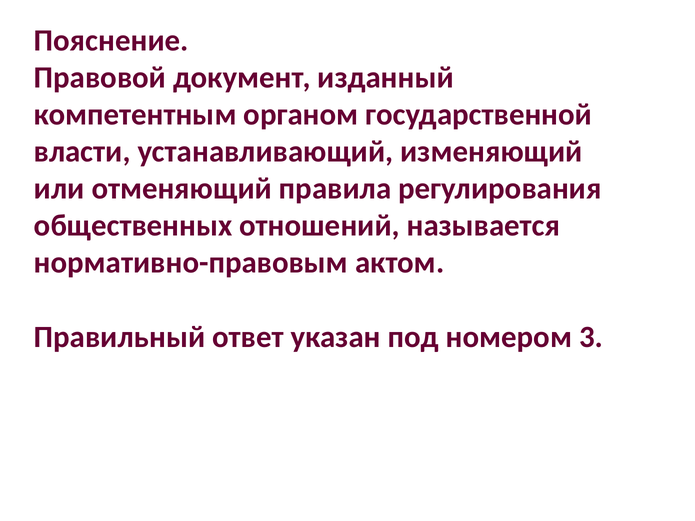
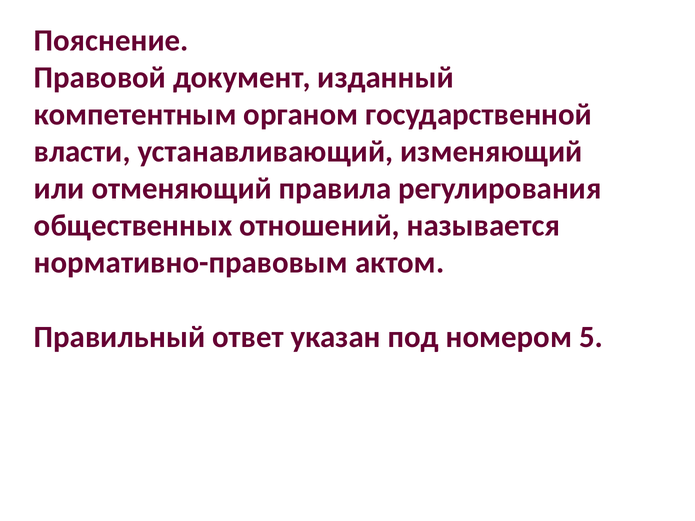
3: 3 -> 5 (591, 337)
